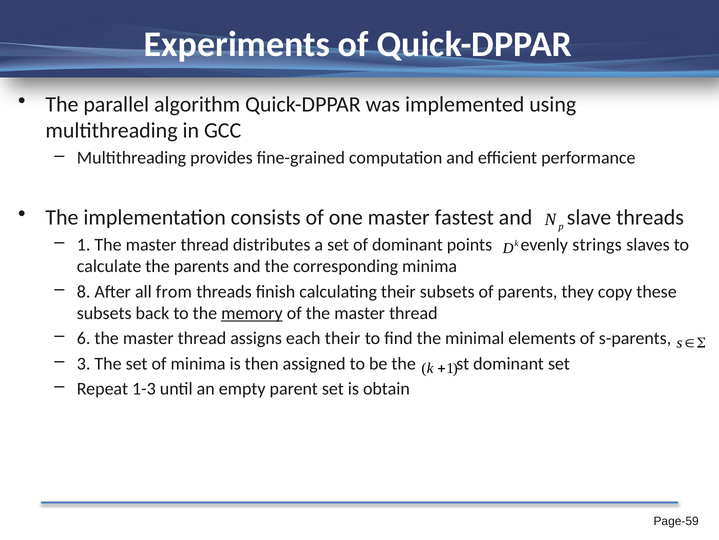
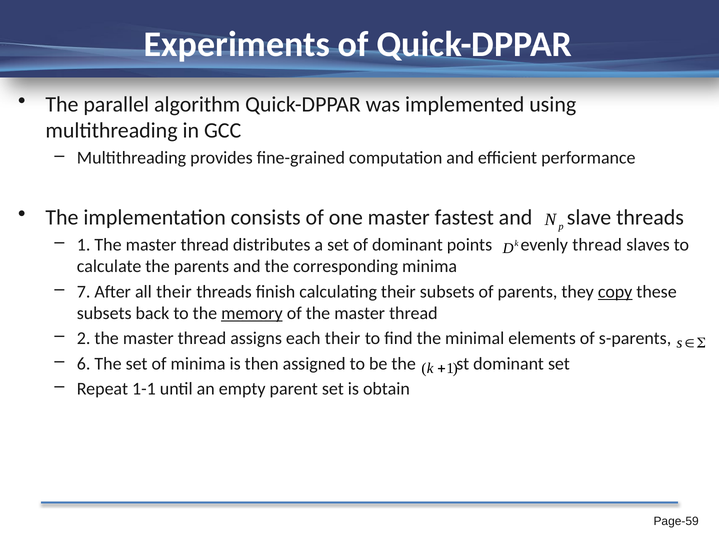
evenly strings: strings -> thread (597, 244)
8: 8 -> 7 (84, 291)
all from: from -> their (174, 291)
copy underline: none -> present (615, 291)
6: 6 -> 2 (84, 338)
3: 3 -> 6 (84, 363)
1-3: 1-3 -> 1-1 (144, 388)
